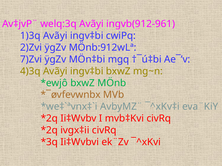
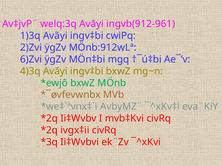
7)Zvi: 7)Zvi -> 6)Zvi (31, 60)
